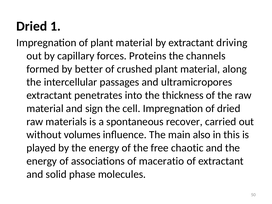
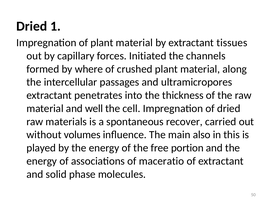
driving: driving -> tissues (232, 43)
Proteins: Proteins -> Initiated (148, 56)
better: better -> where (89, 69)
sign: sign -> well (94, 108)
chaotic: chaotic -> portion (187, 148)
